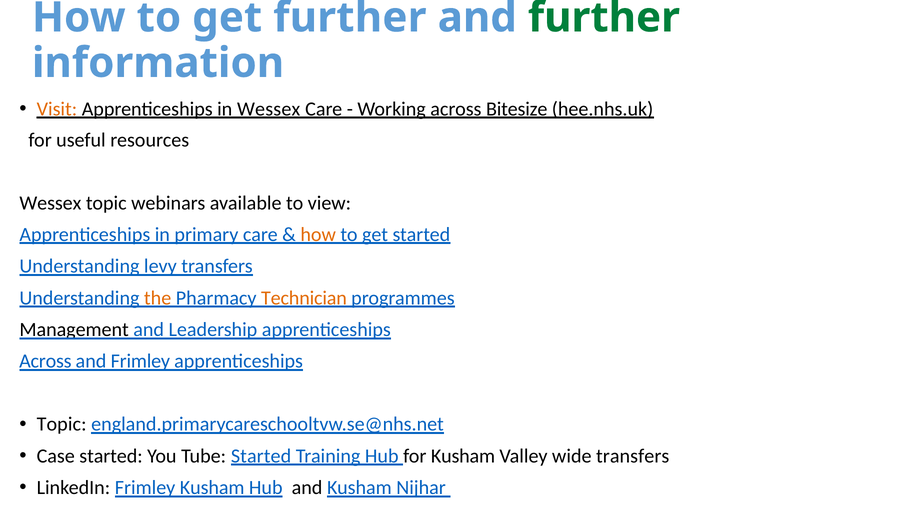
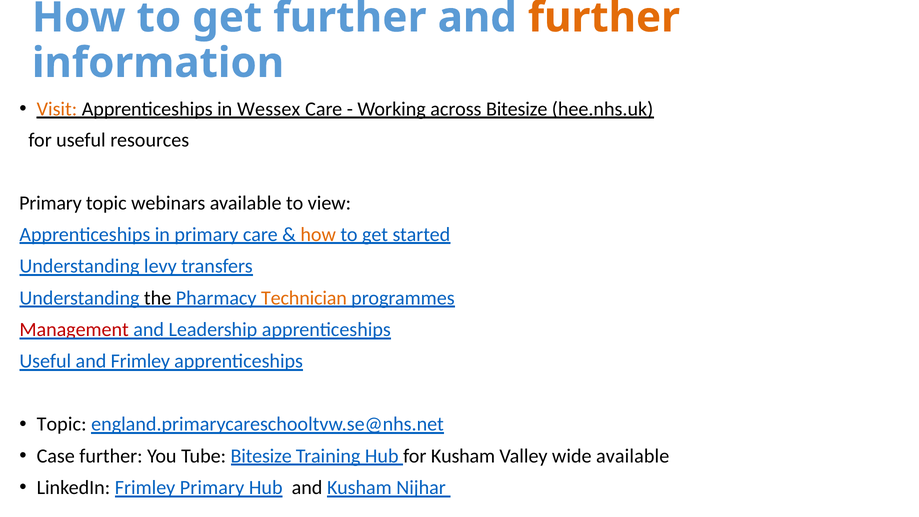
further colour: green -> orange (604, 18)
Wessex: Wessex -> Primary (50, 203)
the colour: orange -> black (158, 298)
Management colour: black -> red (74, 330)
Across: Across -> Useful (45, 361)
Case started: started -> further (111, 456)
Tube Started: Started -> Bitesize (261, 456)
wide transfers: transfers -> available (633, 456)
Frimley Kusham: Kusham -> Primary (212, 488)
